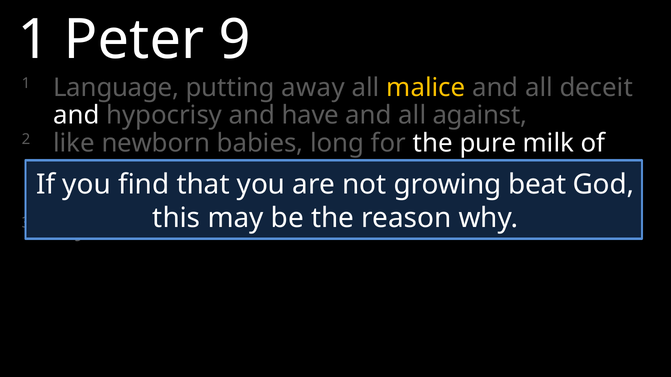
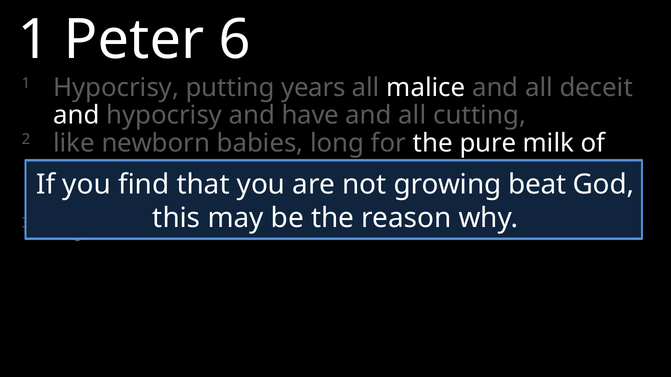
9: 9 -> 6 (235, 40)
1 Language: Language -> Hypocrisy (116, 88)
away: away -> years (313, 88)
malice colour: yellow -> white (426, 88)
against: against -> cutting (480, 115)
